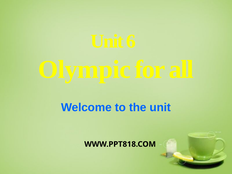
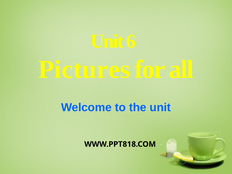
Olympic: Olympic -> Pictures (84, 69)
